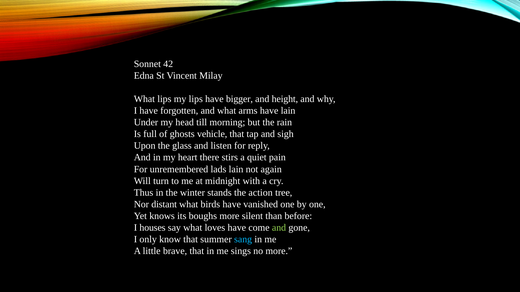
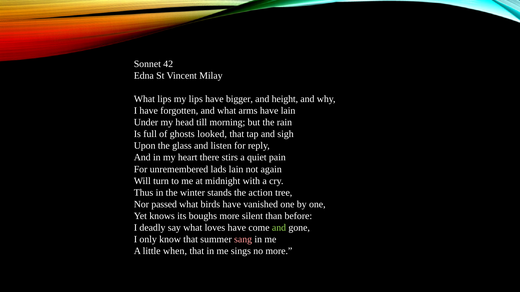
vehicle: vehicle -> looked (212, 134)
distant: distant -> passed (164, 205)
houses: houses -> deadly (152, 228)
sang colour: light blue -> pink (243, 240)
brave: brave -> when (175, 251)
